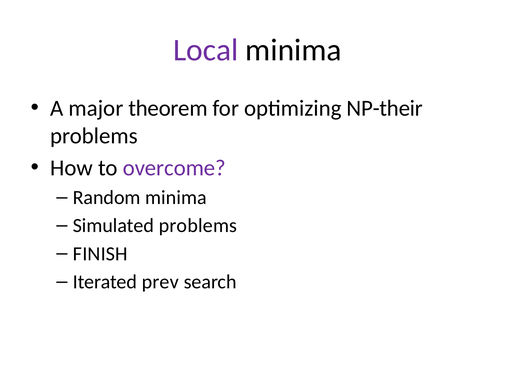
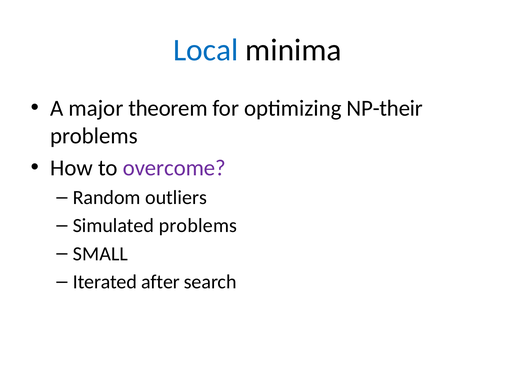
Local colour: purple -> blue (206, 50)
Random minima: minima -> outliers (176, 197)
FINISH: FINISH -> SMALL (100, 253)
prev: prev -> after (160, 281)
